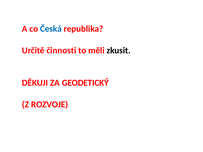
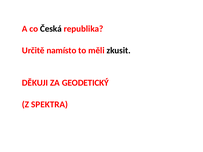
Česká colour: blue -> black (51, 29)
činnosti: činnosti -> namísto (61, 50)
ROZVOJE: ROZVOJE -> SPEKTRA (50, 105)
